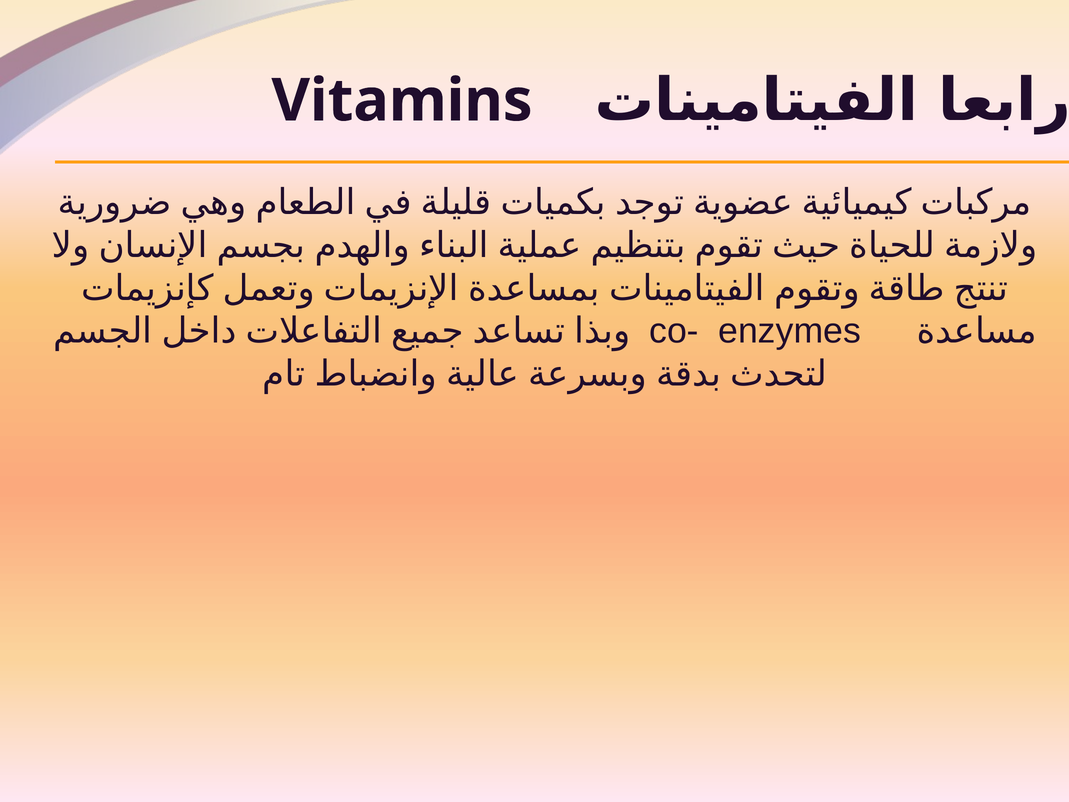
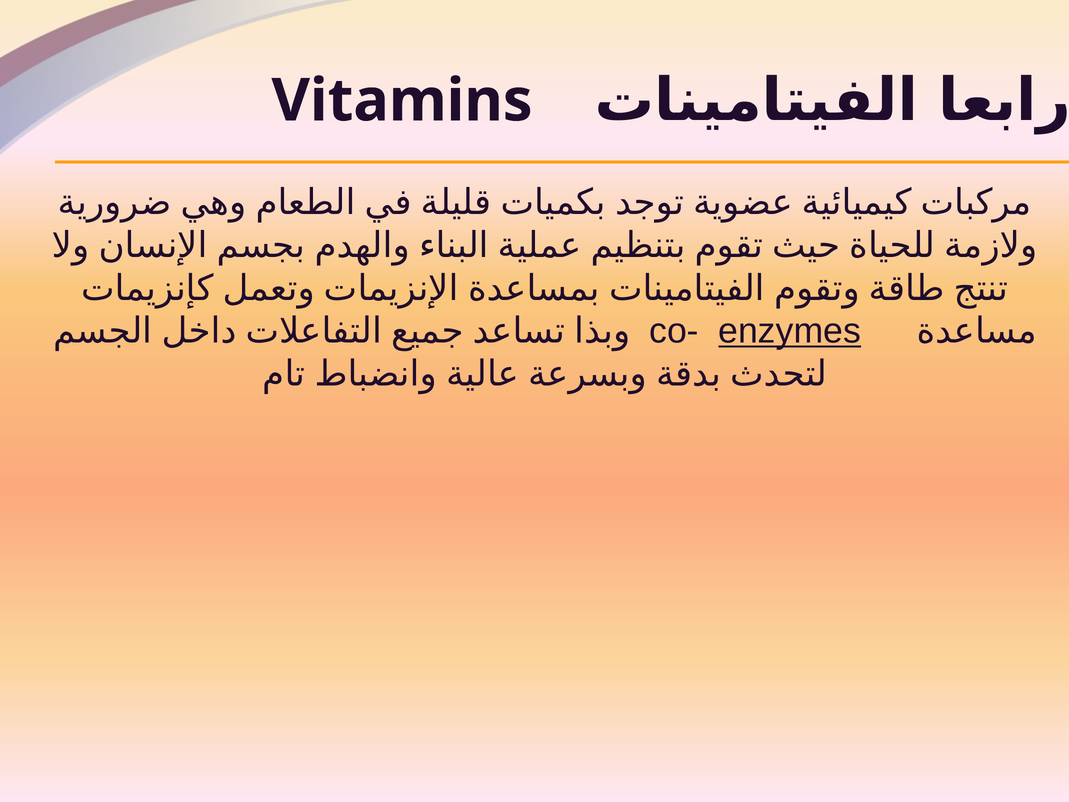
enzymes underline: none -> present (790, 331)
